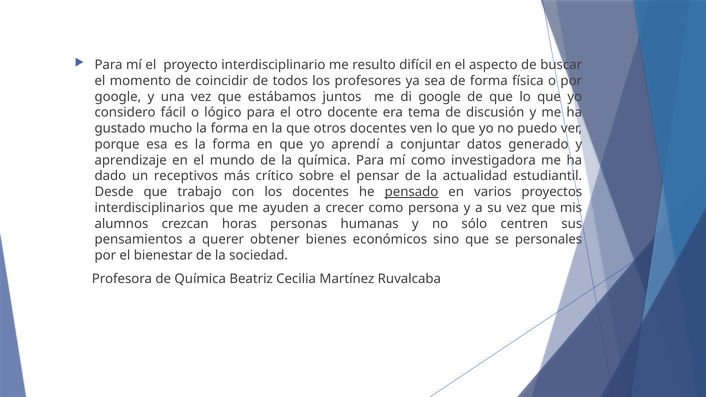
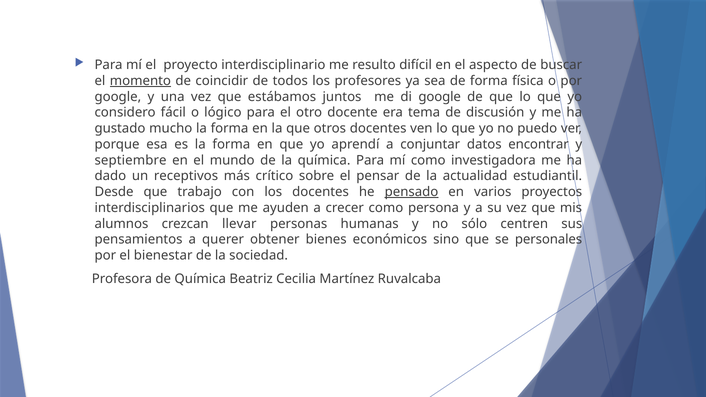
momento underline: none -> present (140, 81)
generado: generado -> encontrar (539, 144)
aprendizaje: aprendizaje -> septiembre (131, 160)
horas: horas -> llevar (239, 224)
